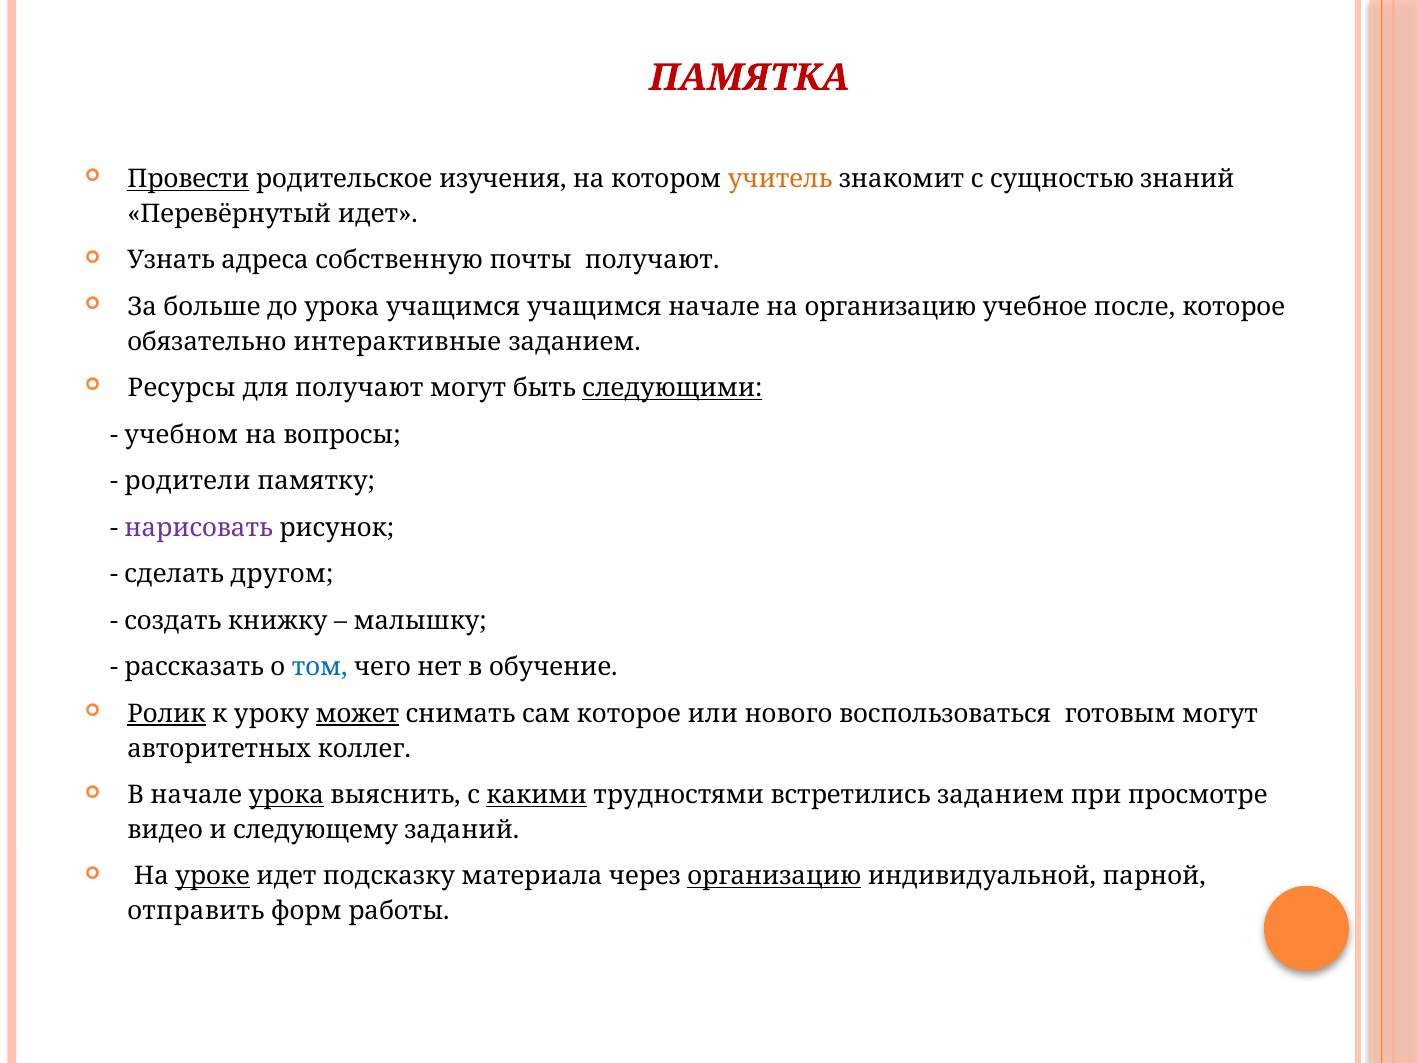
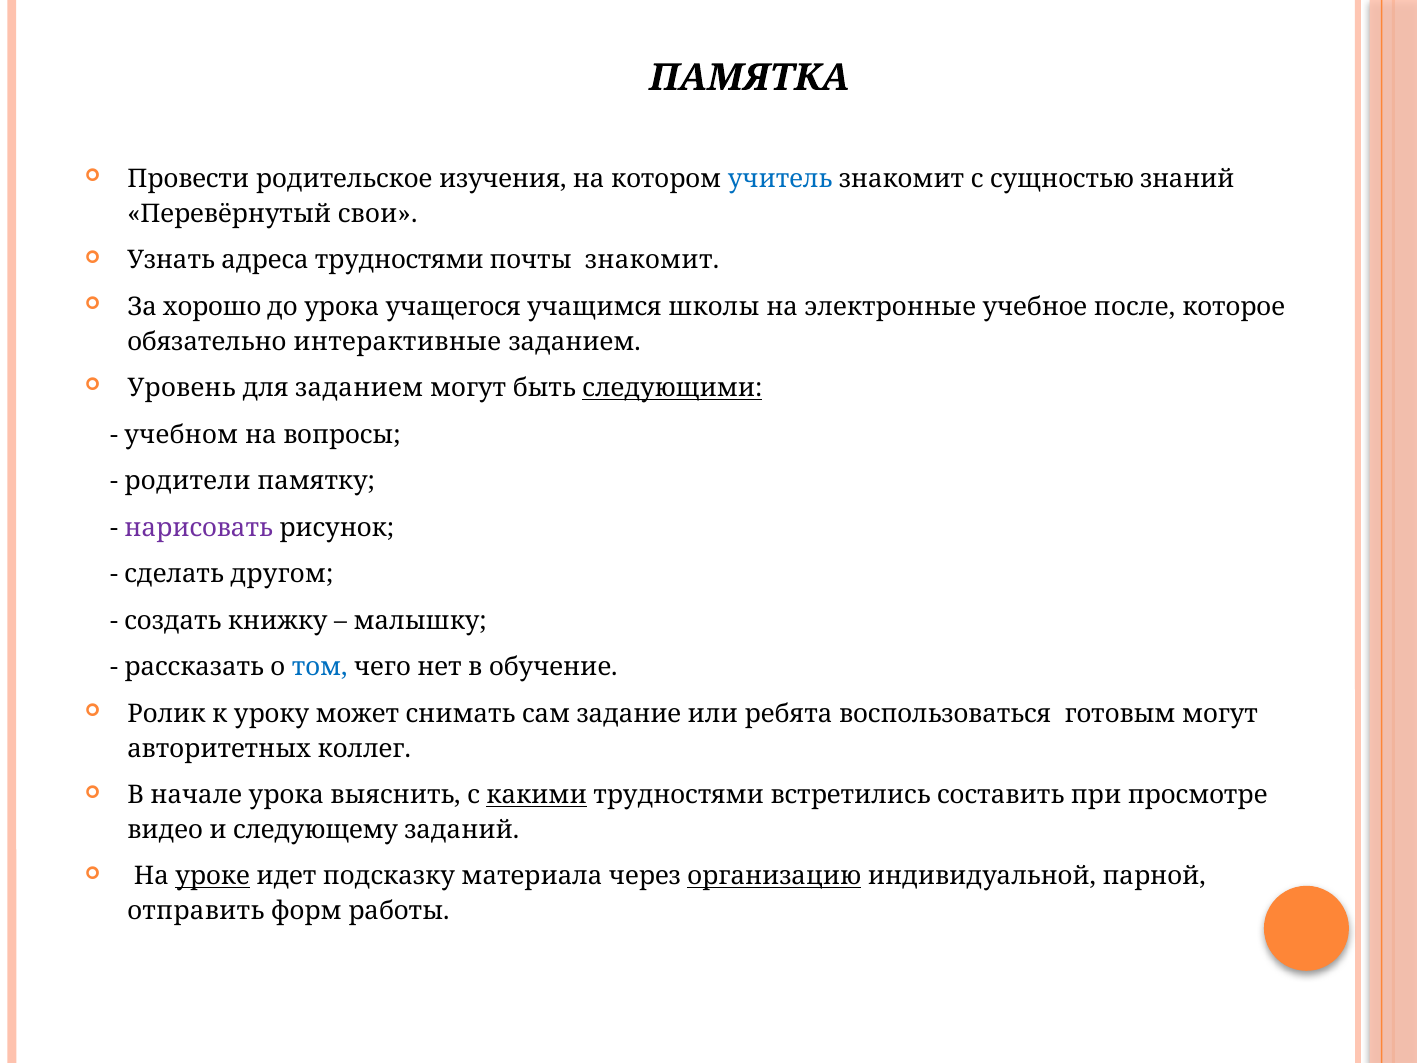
ПАМЯТКА colour: red -> black (750, 78)
Провести underline: present -> none (188, 179)
учитель colour: orange -> blue (780, 179)
Перевёрнутый идет: идет -> свои (378, 214)
адреса собственную: собственную -> трудностями (399, 260)
почты получают: получают -> знакомит (652, 260)
больше: больше -> хорошо (212, 307)
урока учащимся: учащимся -> учащегося (453, 307)
учащимся начале: начале -> школы (714, 307)
на организацию: организацию -> электронные (890, 307)
Ресурсы: Ресурсы -> Уровень (182, 388)
для получают: получают -> заданием (359, 388)
Ролик underline: present -> none (166, 714)
может underline: present -> none (357, 714)
сам которое: которое -> задание (629, 714)
нового: нового -> ребята (789, 714)
урока underline: present -> none (286, 795)
встретились заданием: заданием -> составить (1001, 795)
